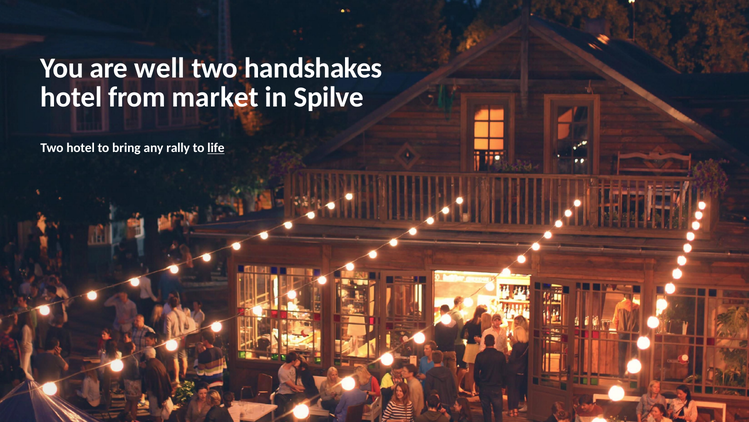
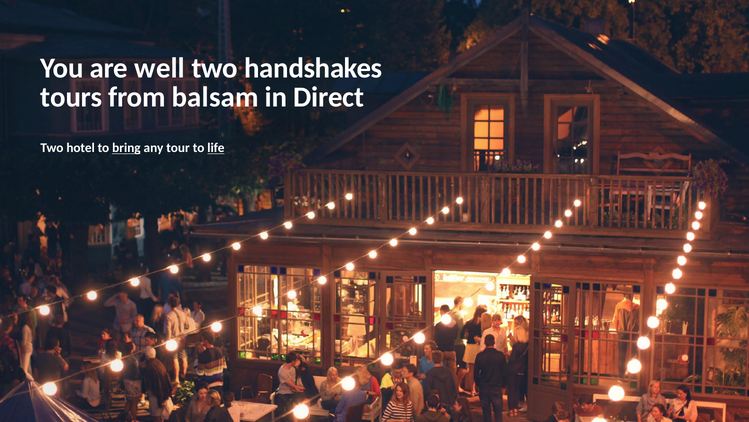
hotel: hotel -> tours (71, 97)
market: market -> balsam (215, 97)
Spilve: Spilve -> Direct (329, 97)
bring underline: none -> present (126, 148)
rally: rally -> tour (178, 148)
